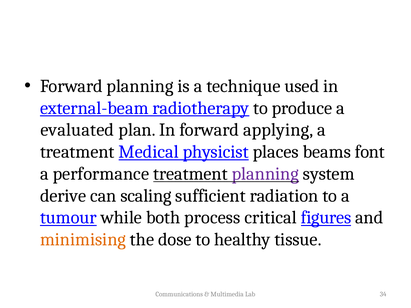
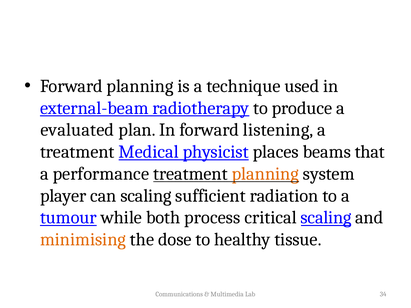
applying: applying -> listening (278, 130)
font: font -> that (370, 152)
planning colour: purple -> orange (265, 174)
derive: derive -> player (63, 196)
critical figures: figures -> scaling (326, 218)
